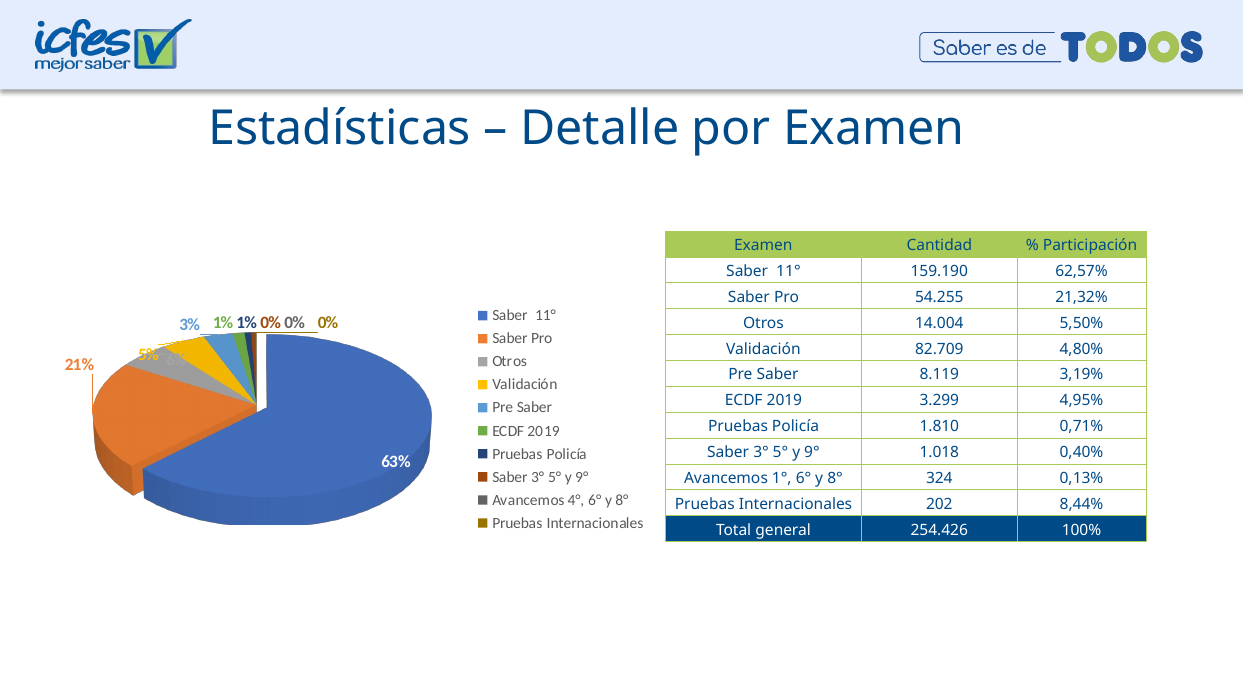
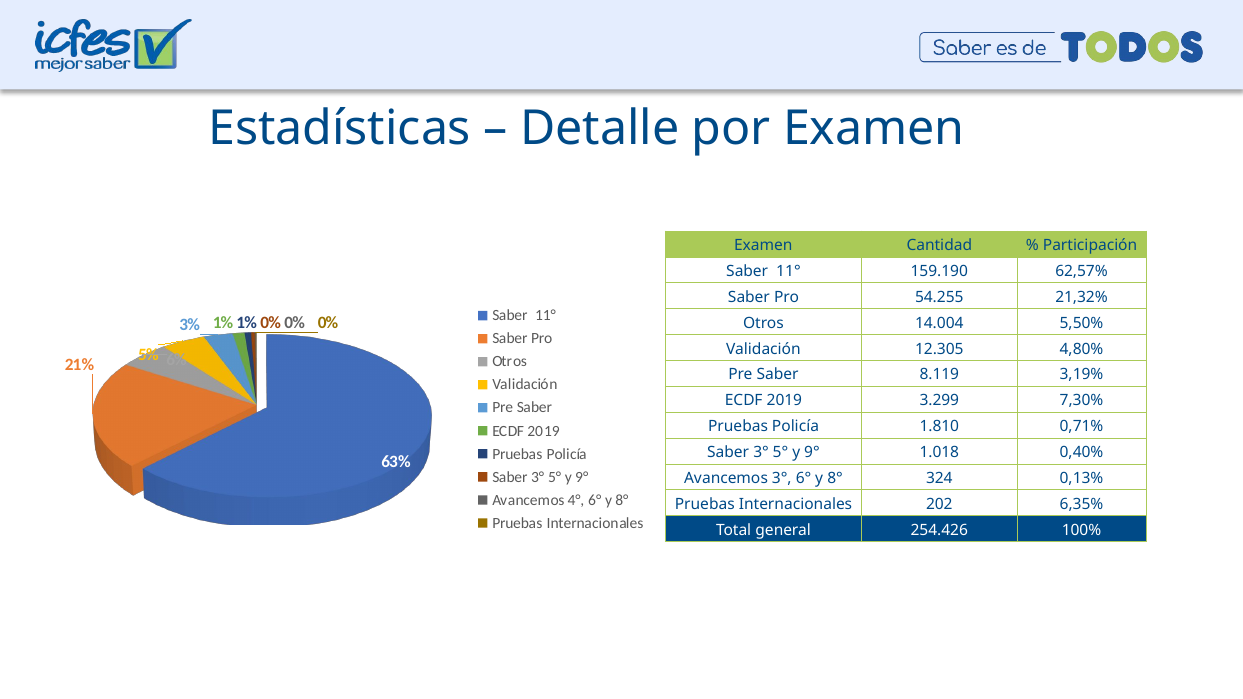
82.709: 82.709 -> 12.305 (939, 349)
4,95%: 4,95% -> 7,30% (1082, 401)
Avancemos 1°: 1° -> 3° (782, 479)
8,44%: 8,44% -> 6,35% (1082, 504)
